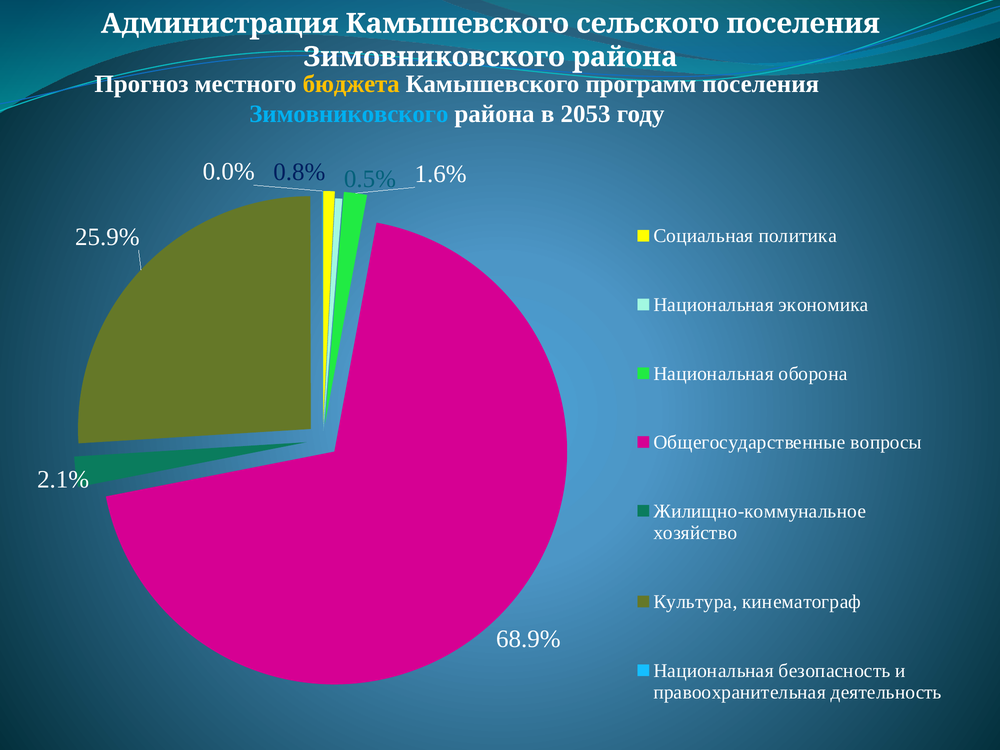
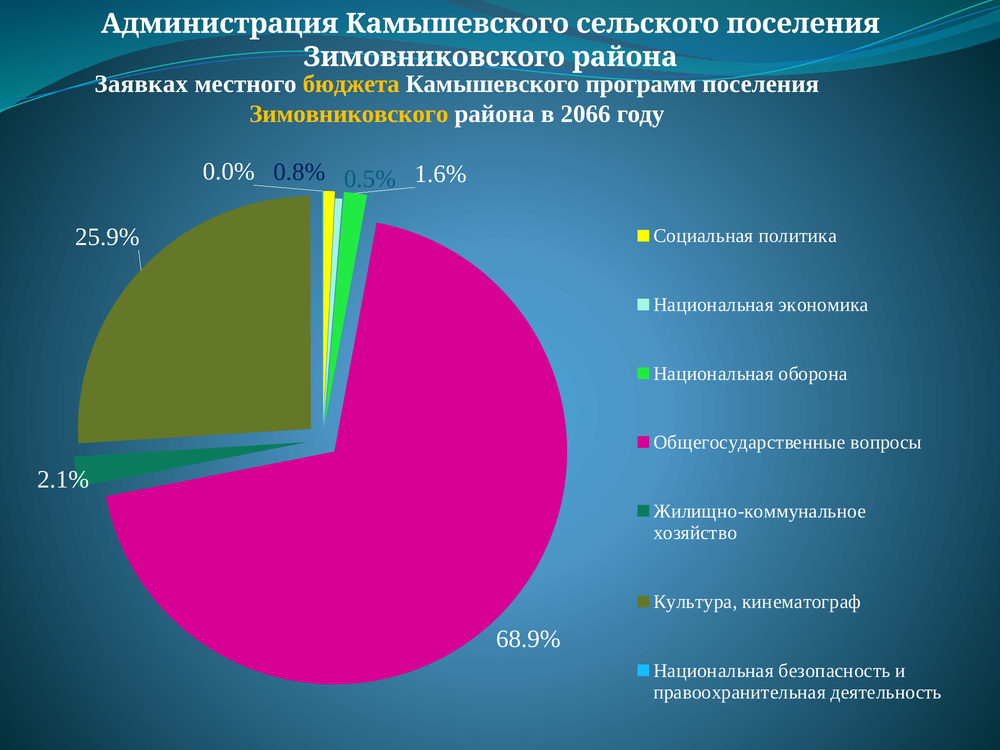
Прогноз: Прогноз -> Заявках (141, 84)
Зимовниковского colour: light blue -> yellow (349, 114)
2053: 2053 -> 2066 (586, 114)
